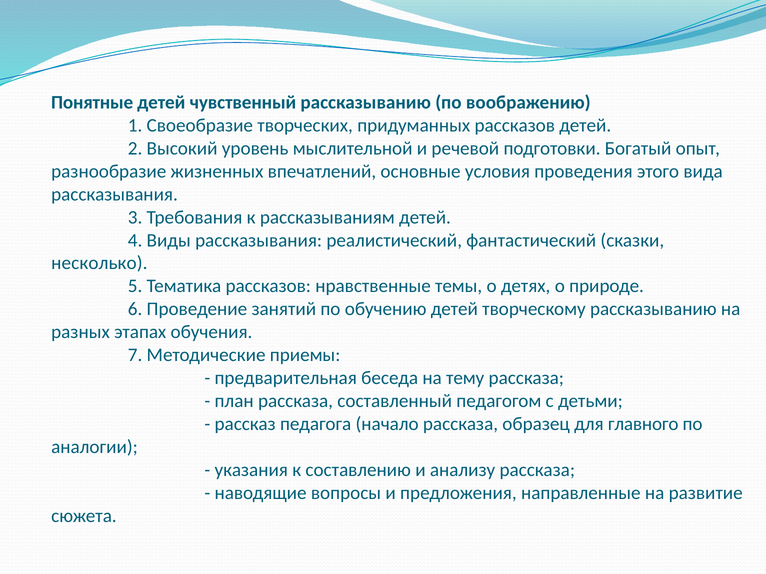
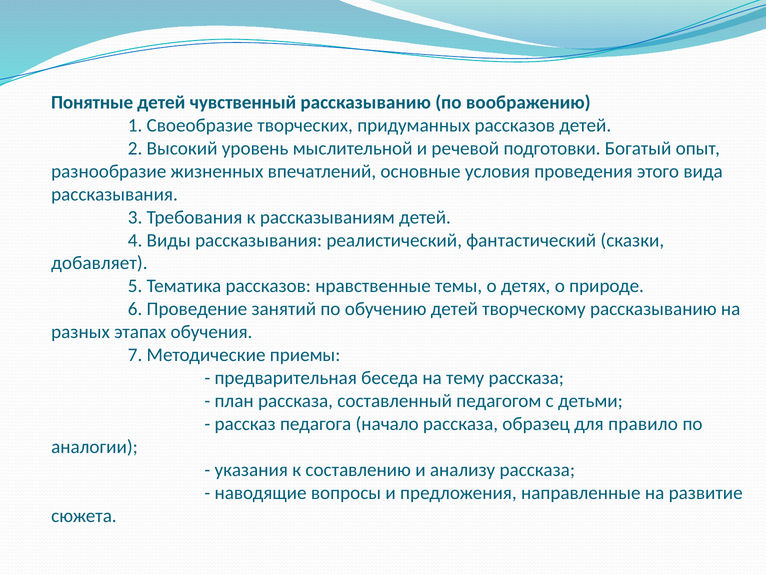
несколько: несколько -> добавляет (99, 263)
главного: главного -> правило (643, 424)
